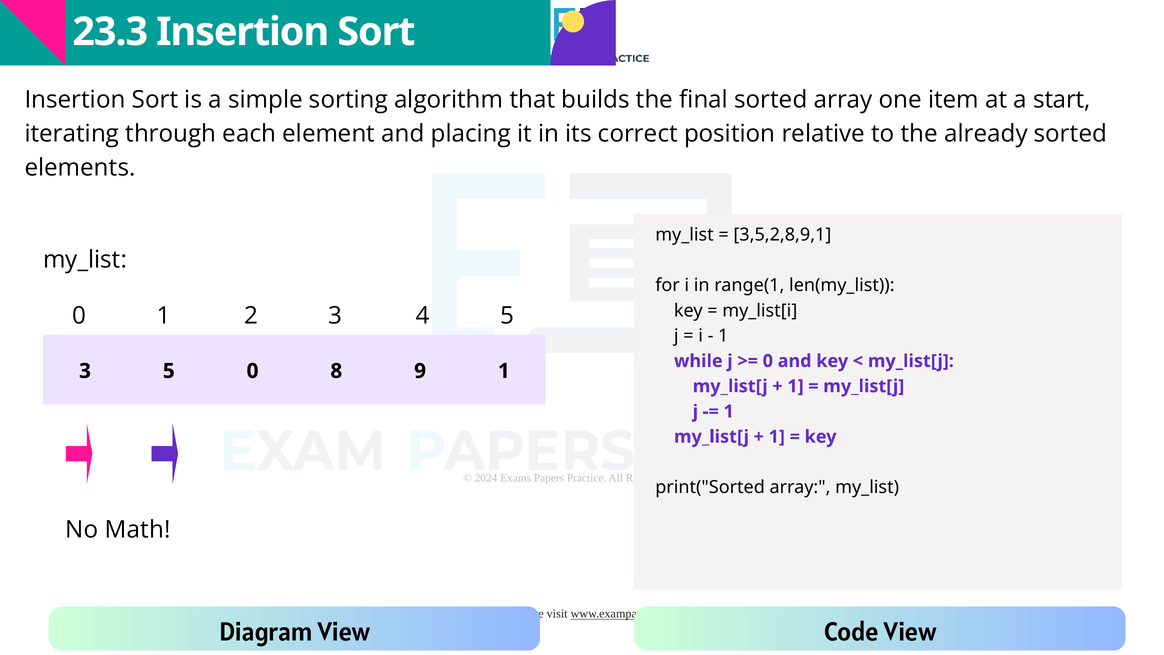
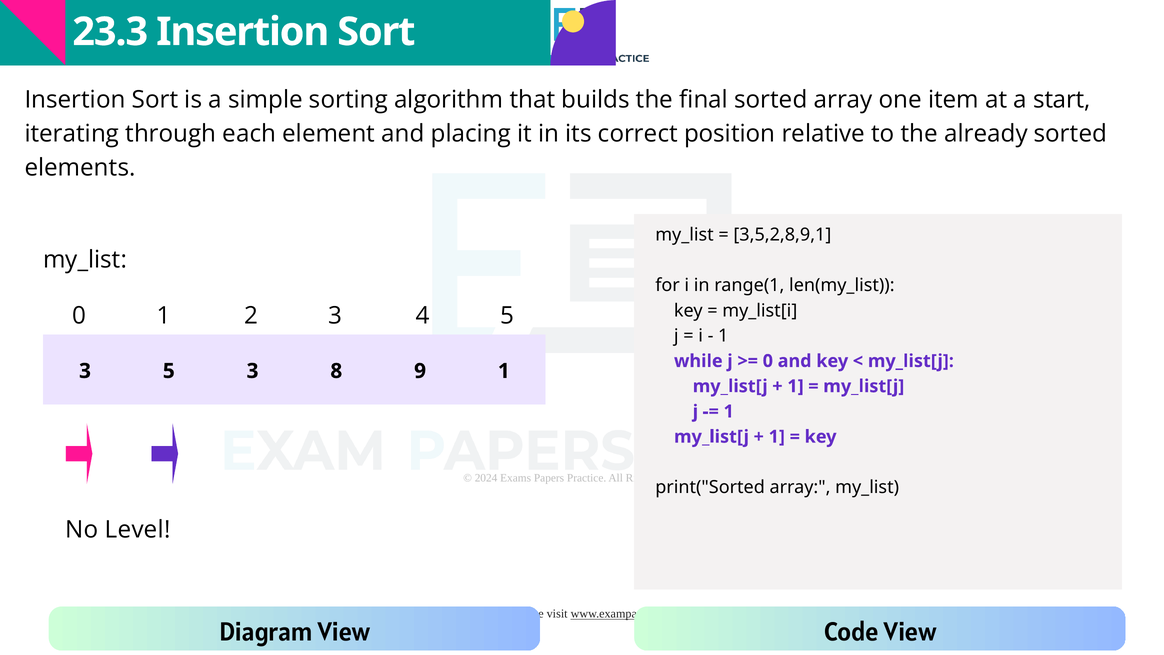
5 0: 0 -> 3 (253, 371)
Math: Math -> Level (138, 529)
